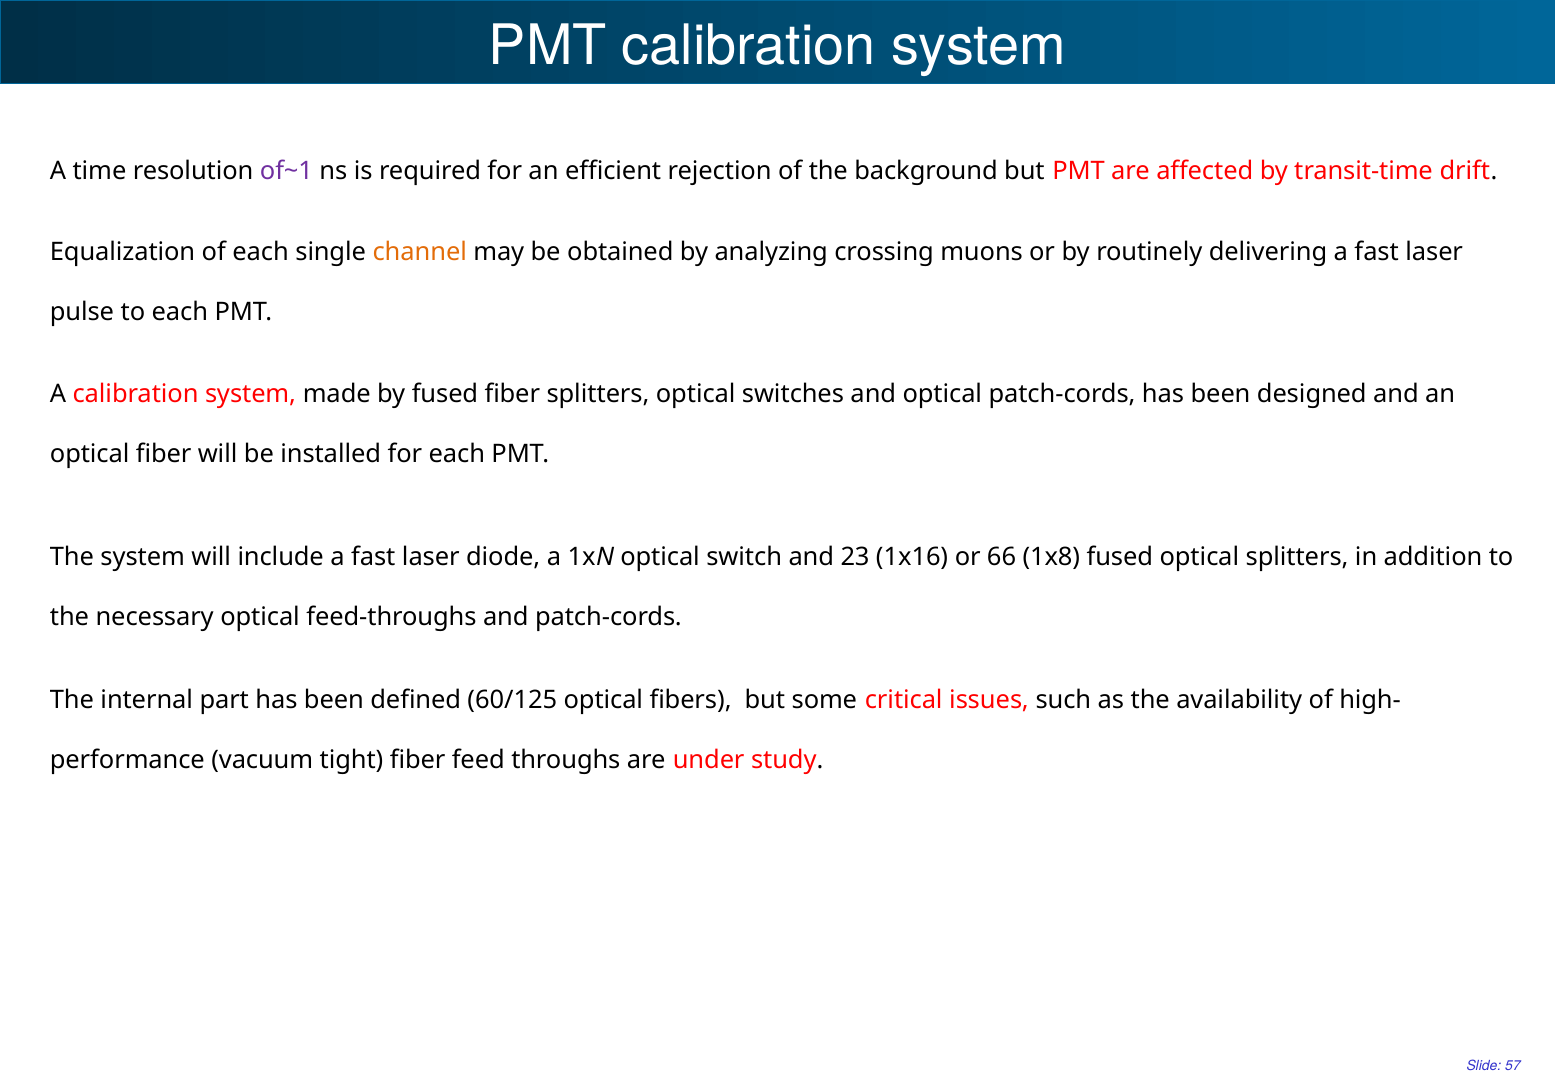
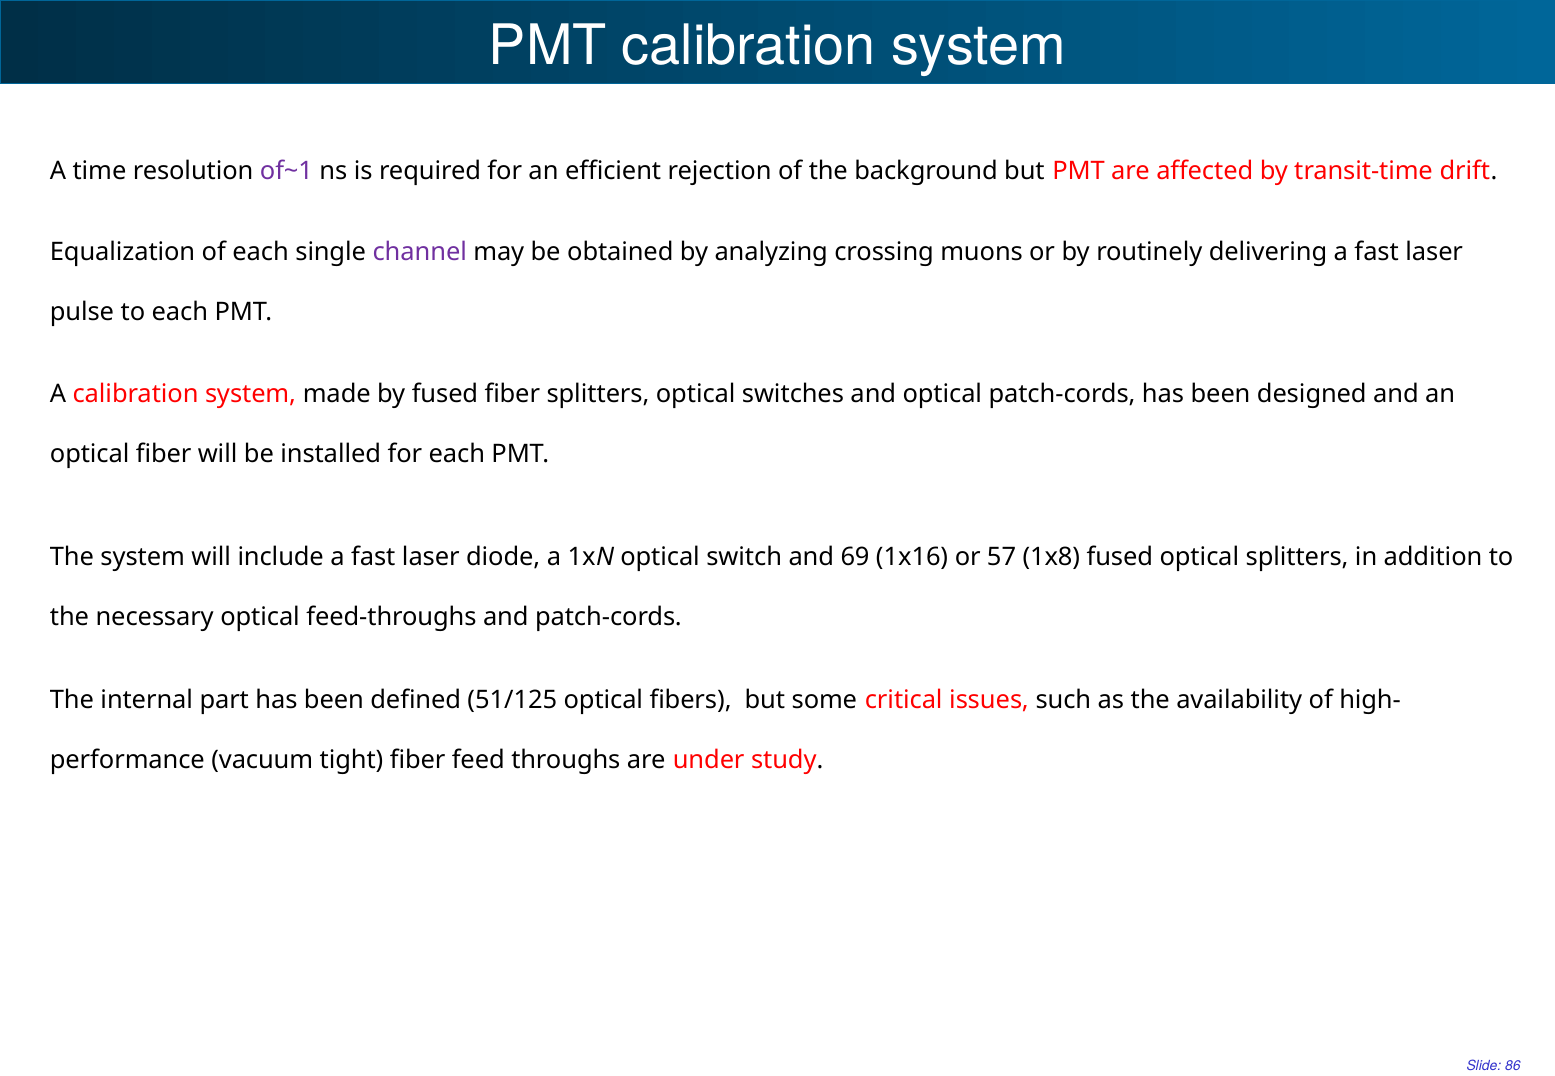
channel colour: orange -> purple (420, 253)
23: 23 -> 69 (855, 557)
66: 66 -> 57 (1002, 557)
60/125: 60/125 -> 51/125 (512, 701)
57: 57 -> 86 (1513, 1066)
